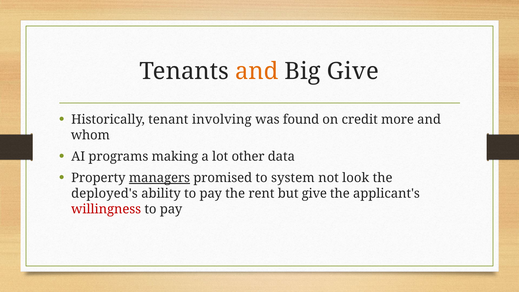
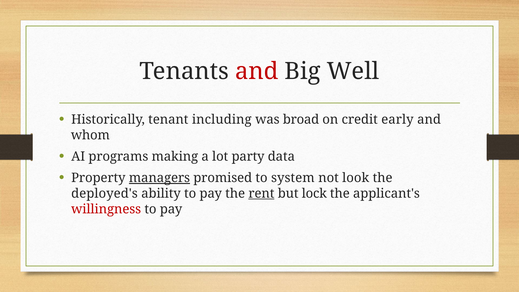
and colour: orange -> red (257, 71)
Big Give: Give -> Well (353, 71)
involving: involving -> including (222, 119)
found: found -> broad (301, 119)
more: more -> early (397, 119)
other: other -> party (248, 156)
rent underline: none -> present (261, 193)
but give: give -> lock (314, 193)
